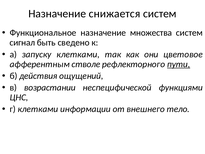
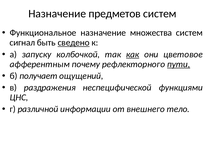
снижается: снижается -> предметов (115, 14)
сведено underline: none -> present (74, 43)
запуску клетками: клетками -> колбочкой (78, 54)
как underline: none -> present (133, 54)
стволе: стволе -> почему (86, 64)
действия: действия -> получает (38, 76)
возрастании: возрастании -> раздражения (50, 87)
г клетками: клетками -> различной (38, 109)
